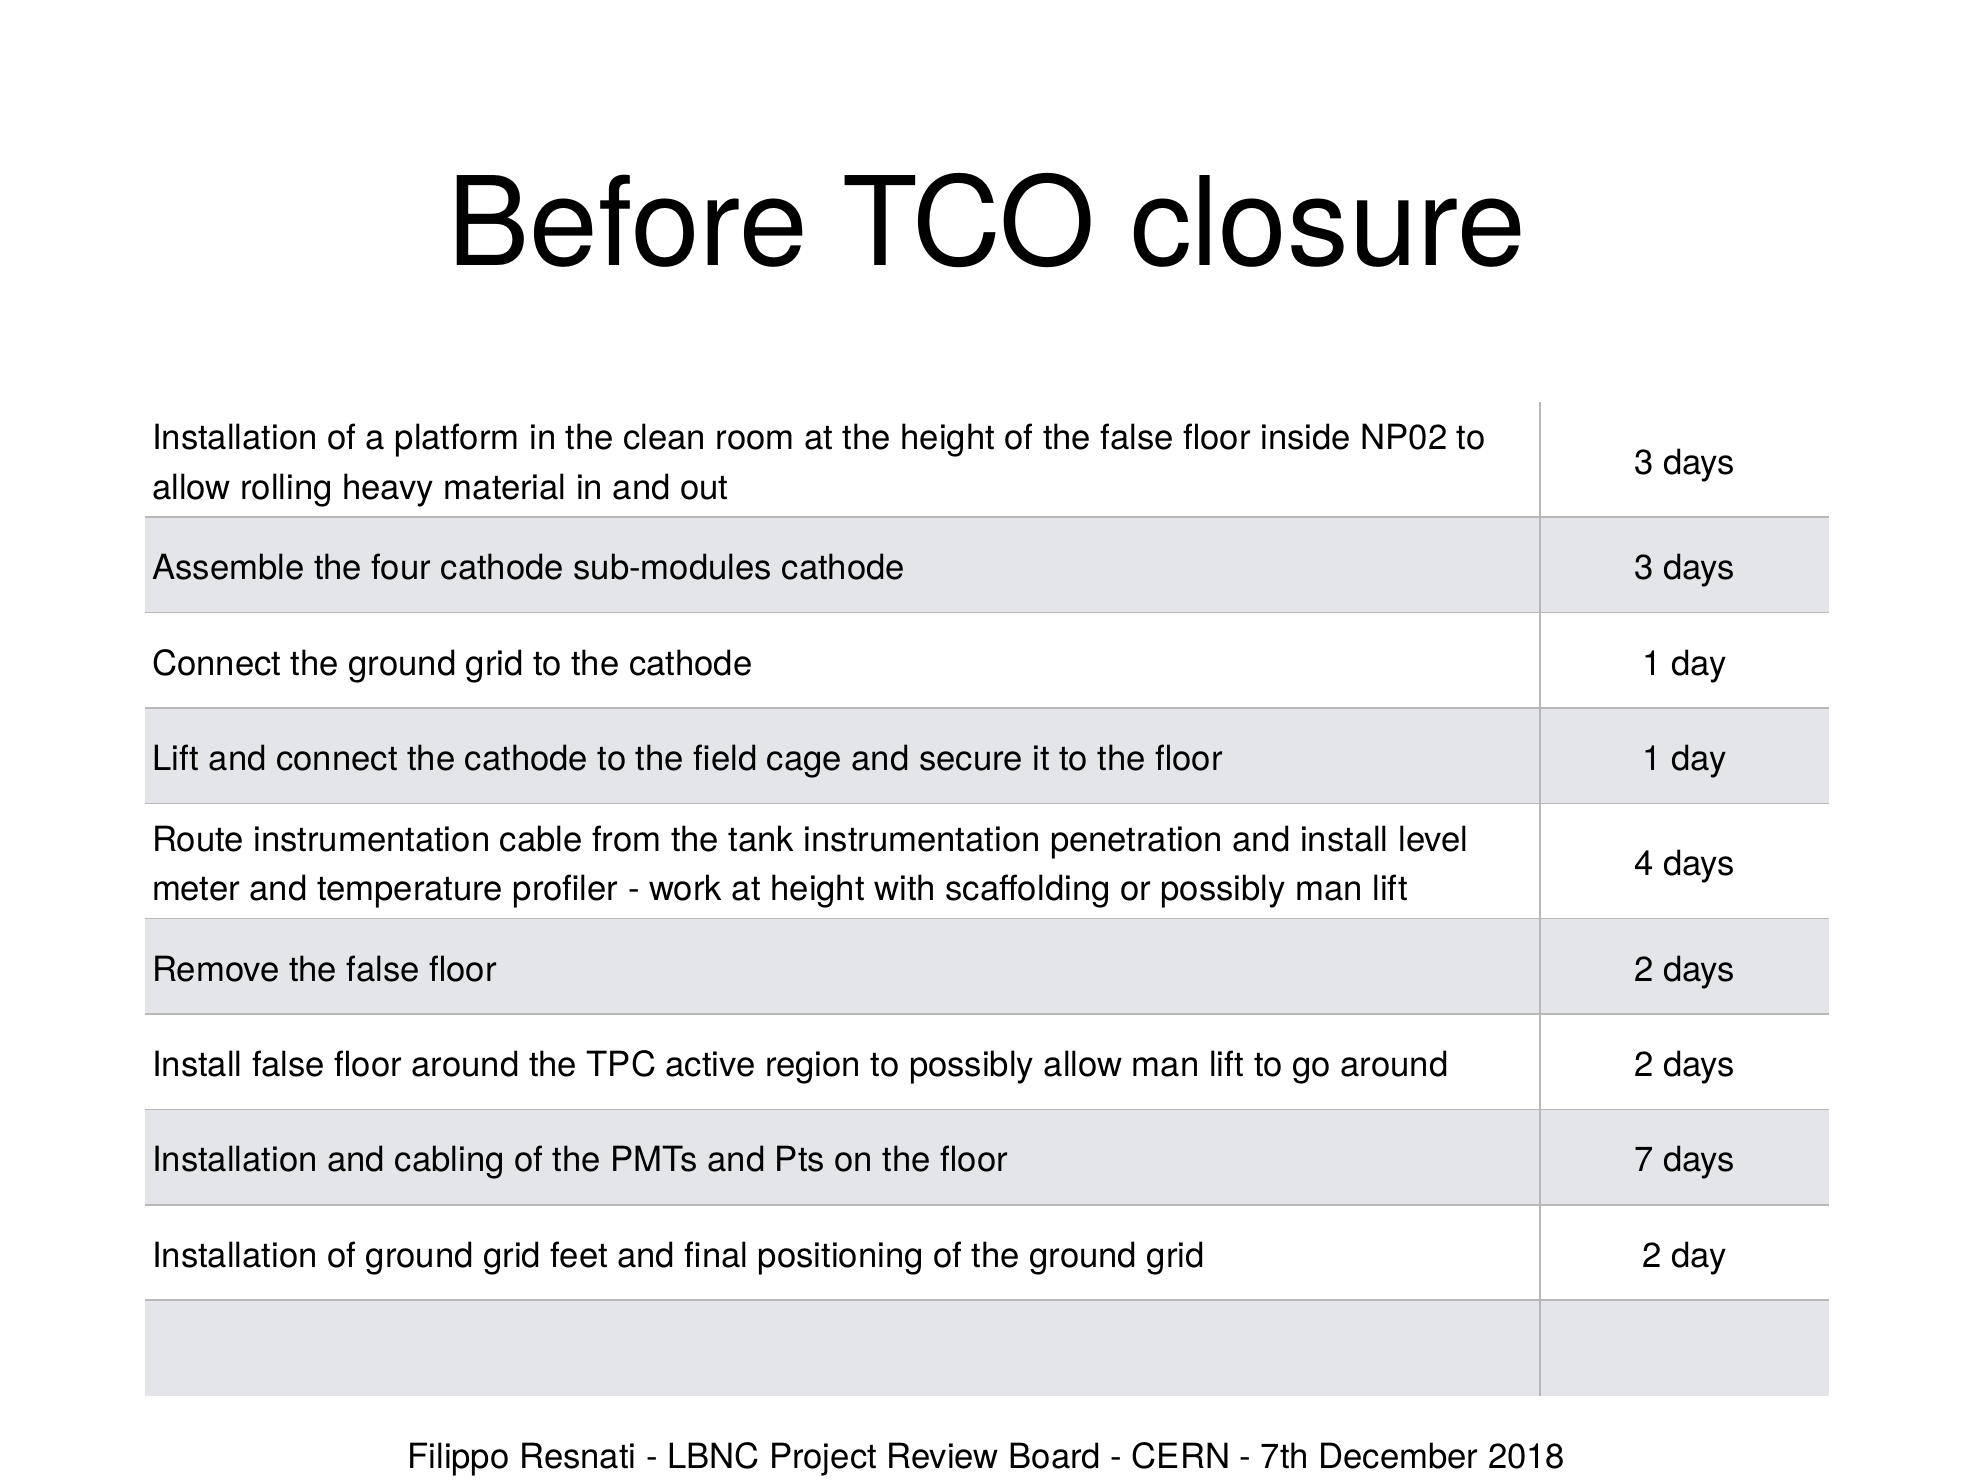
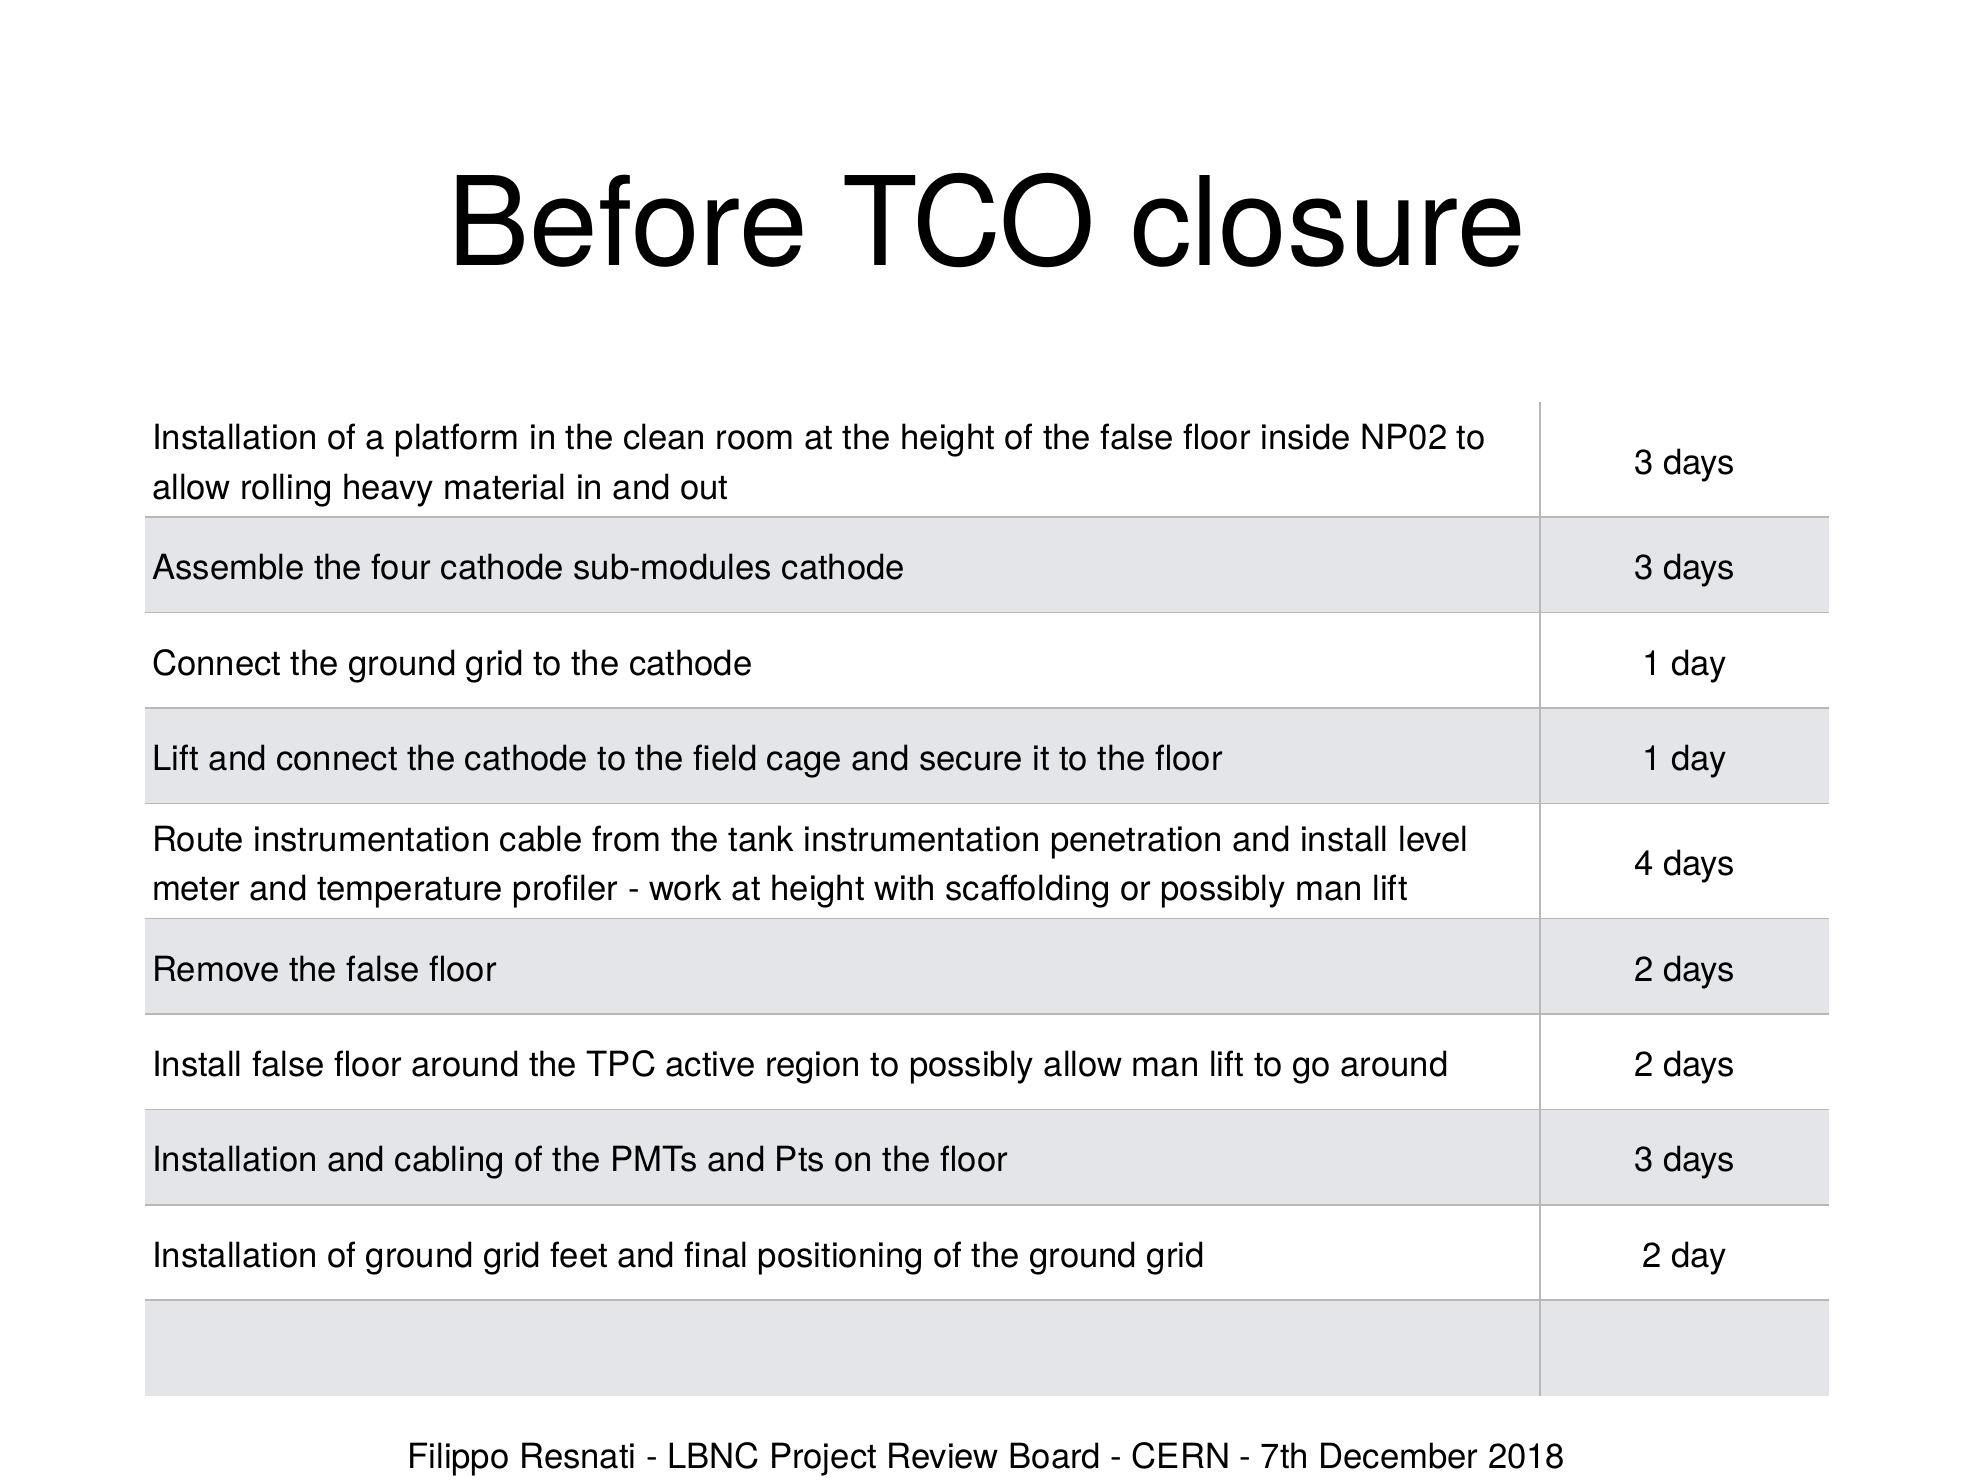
floor 7: 7 -> 3 (1644, 1160)
